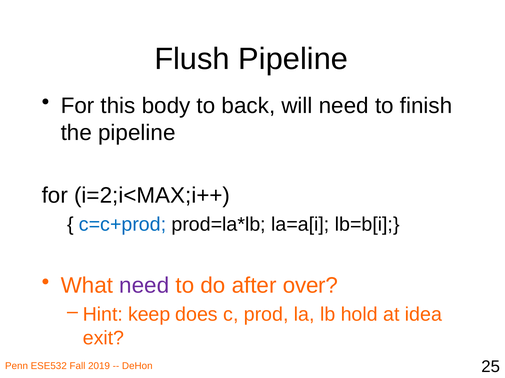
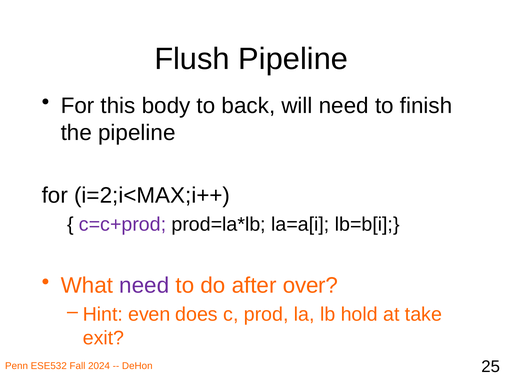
c=c+prod colour: blue -> purple (123, 225)
keep: keep -> even (149, 315)
idea: idea -> take (424, 315)
2019: 2019 -> 2024 (99, 367)
